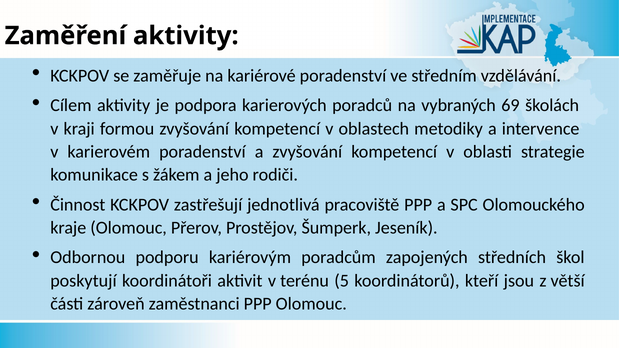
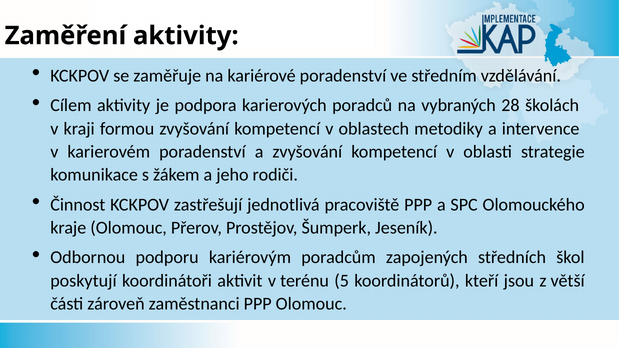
69: 69 -> 28 (510, 106)
